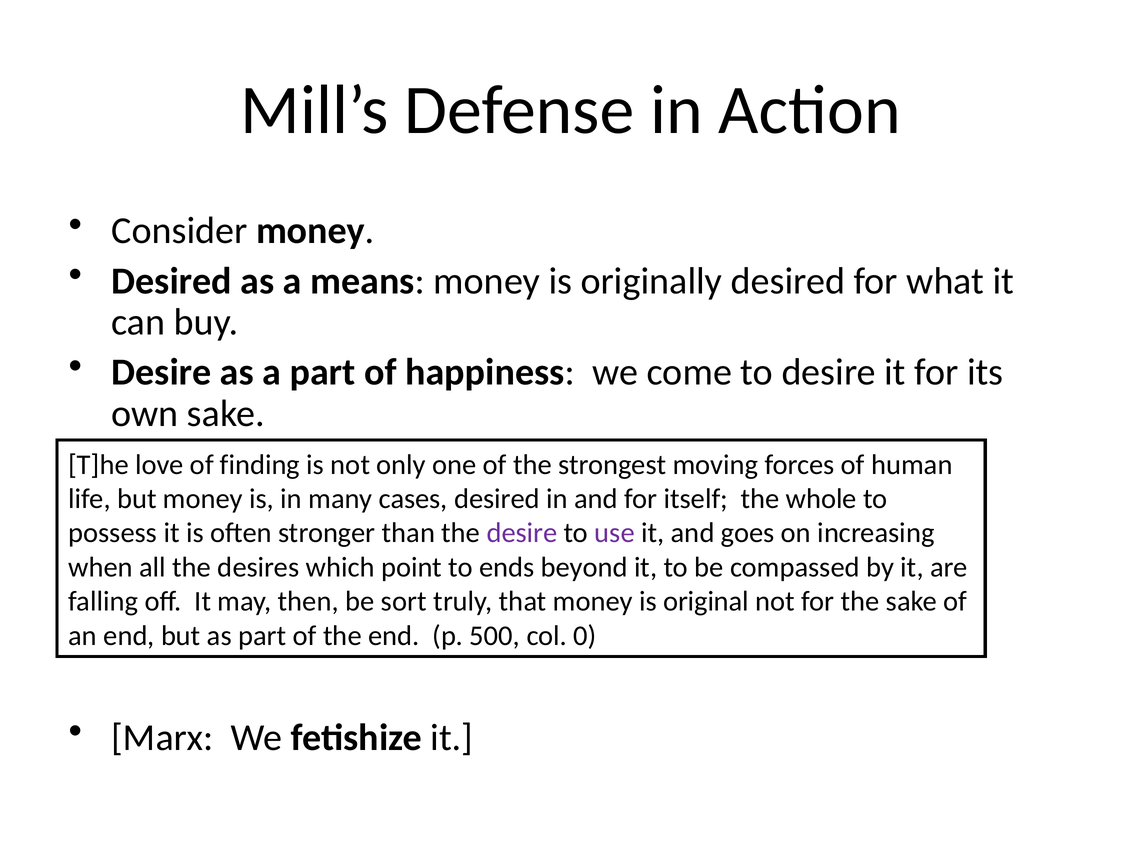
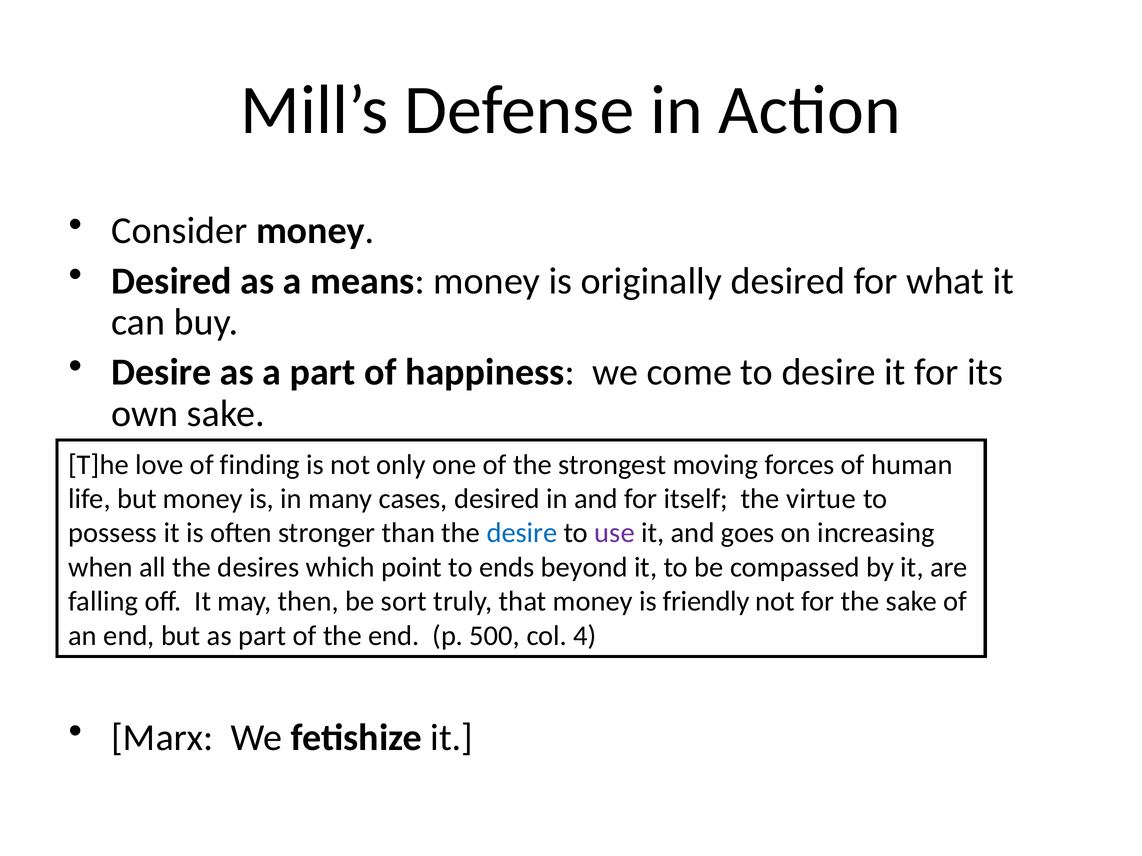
whole: whole -> virtue (821, 499)
desire colour: purple -> blue (522, 533)
original: original -> friendly (706, 602)
0: 0 -> 4 (585, 636)
